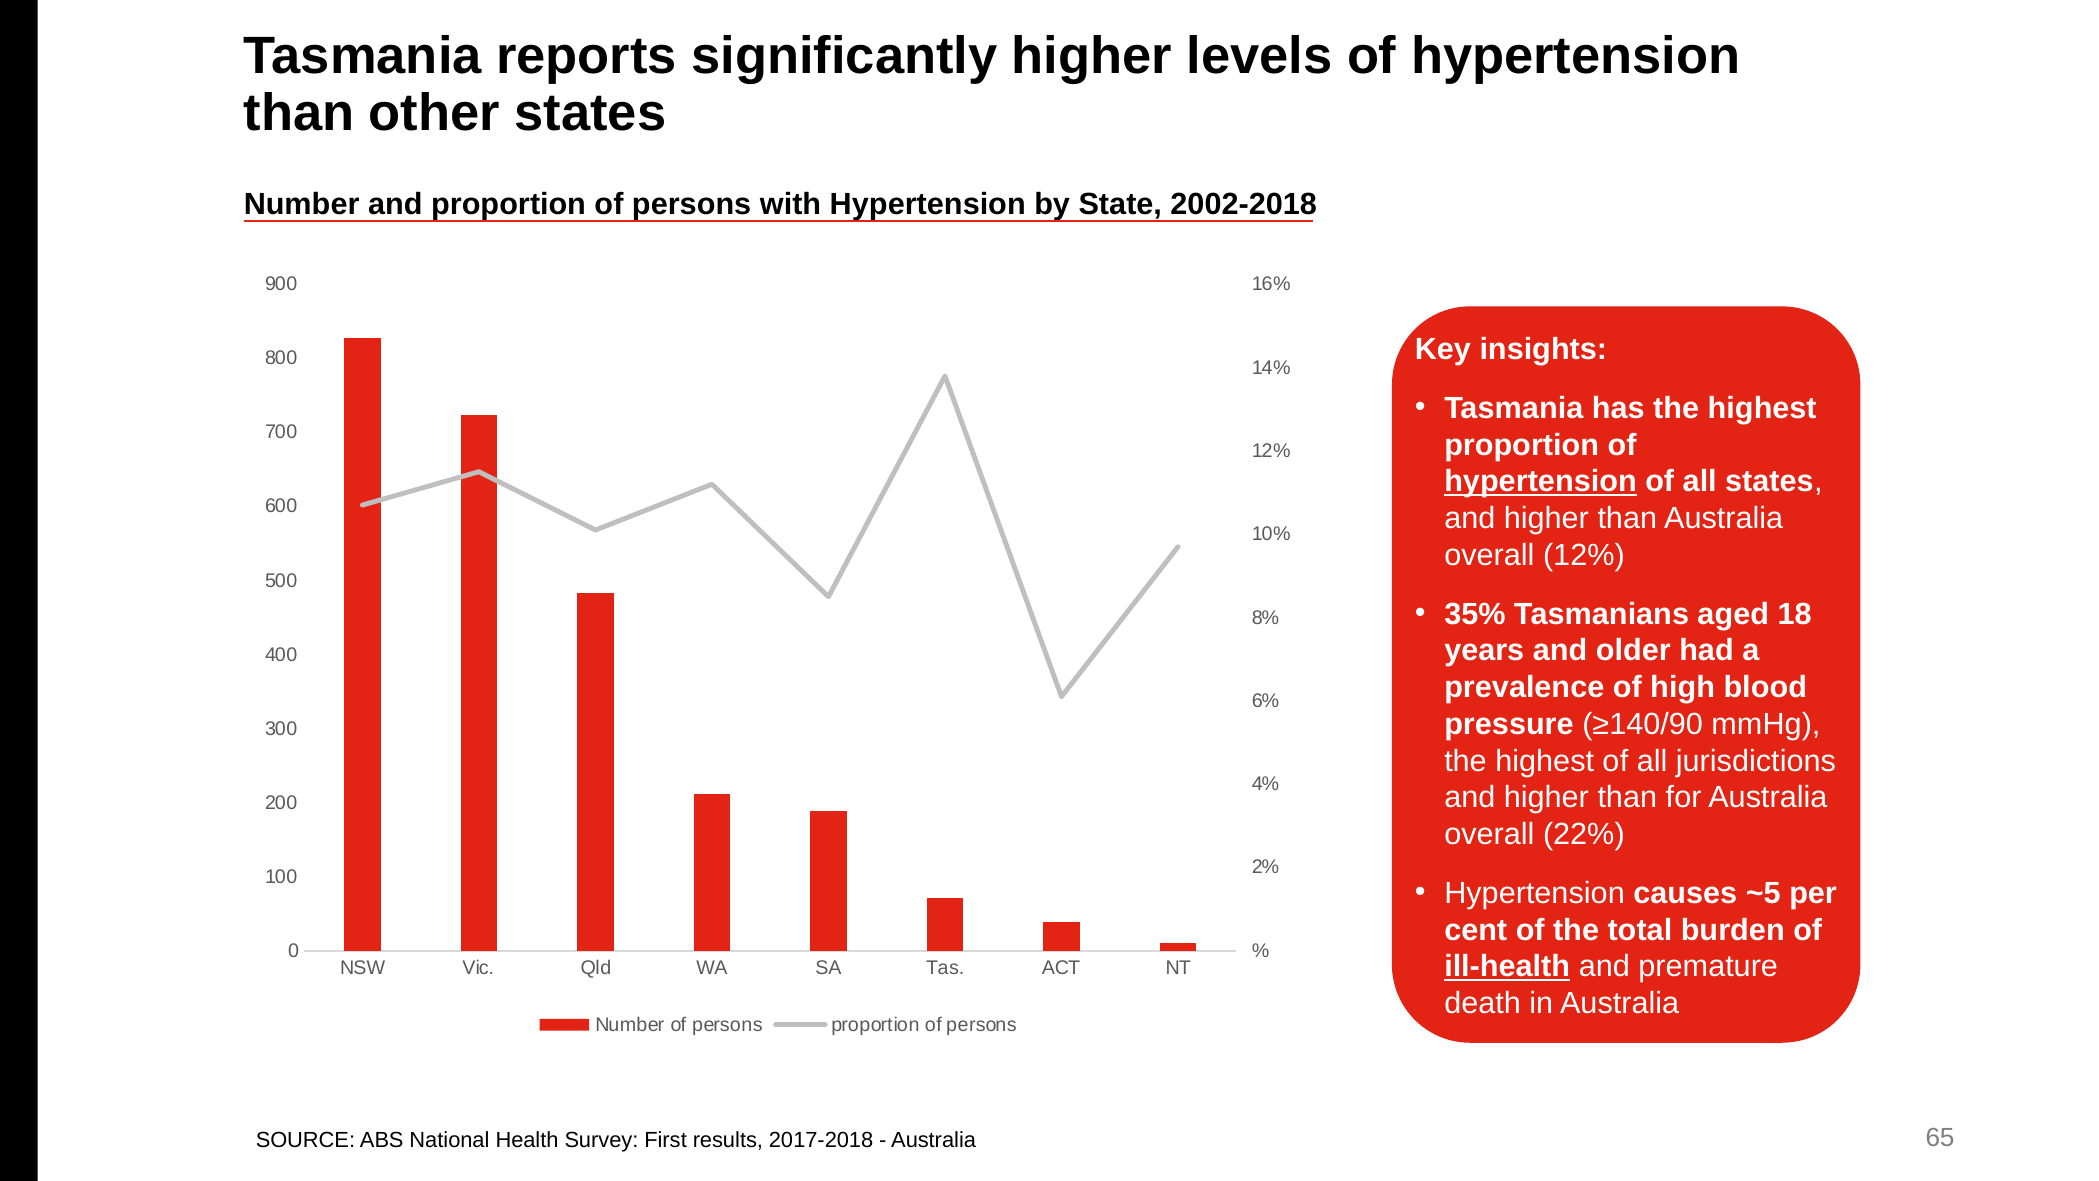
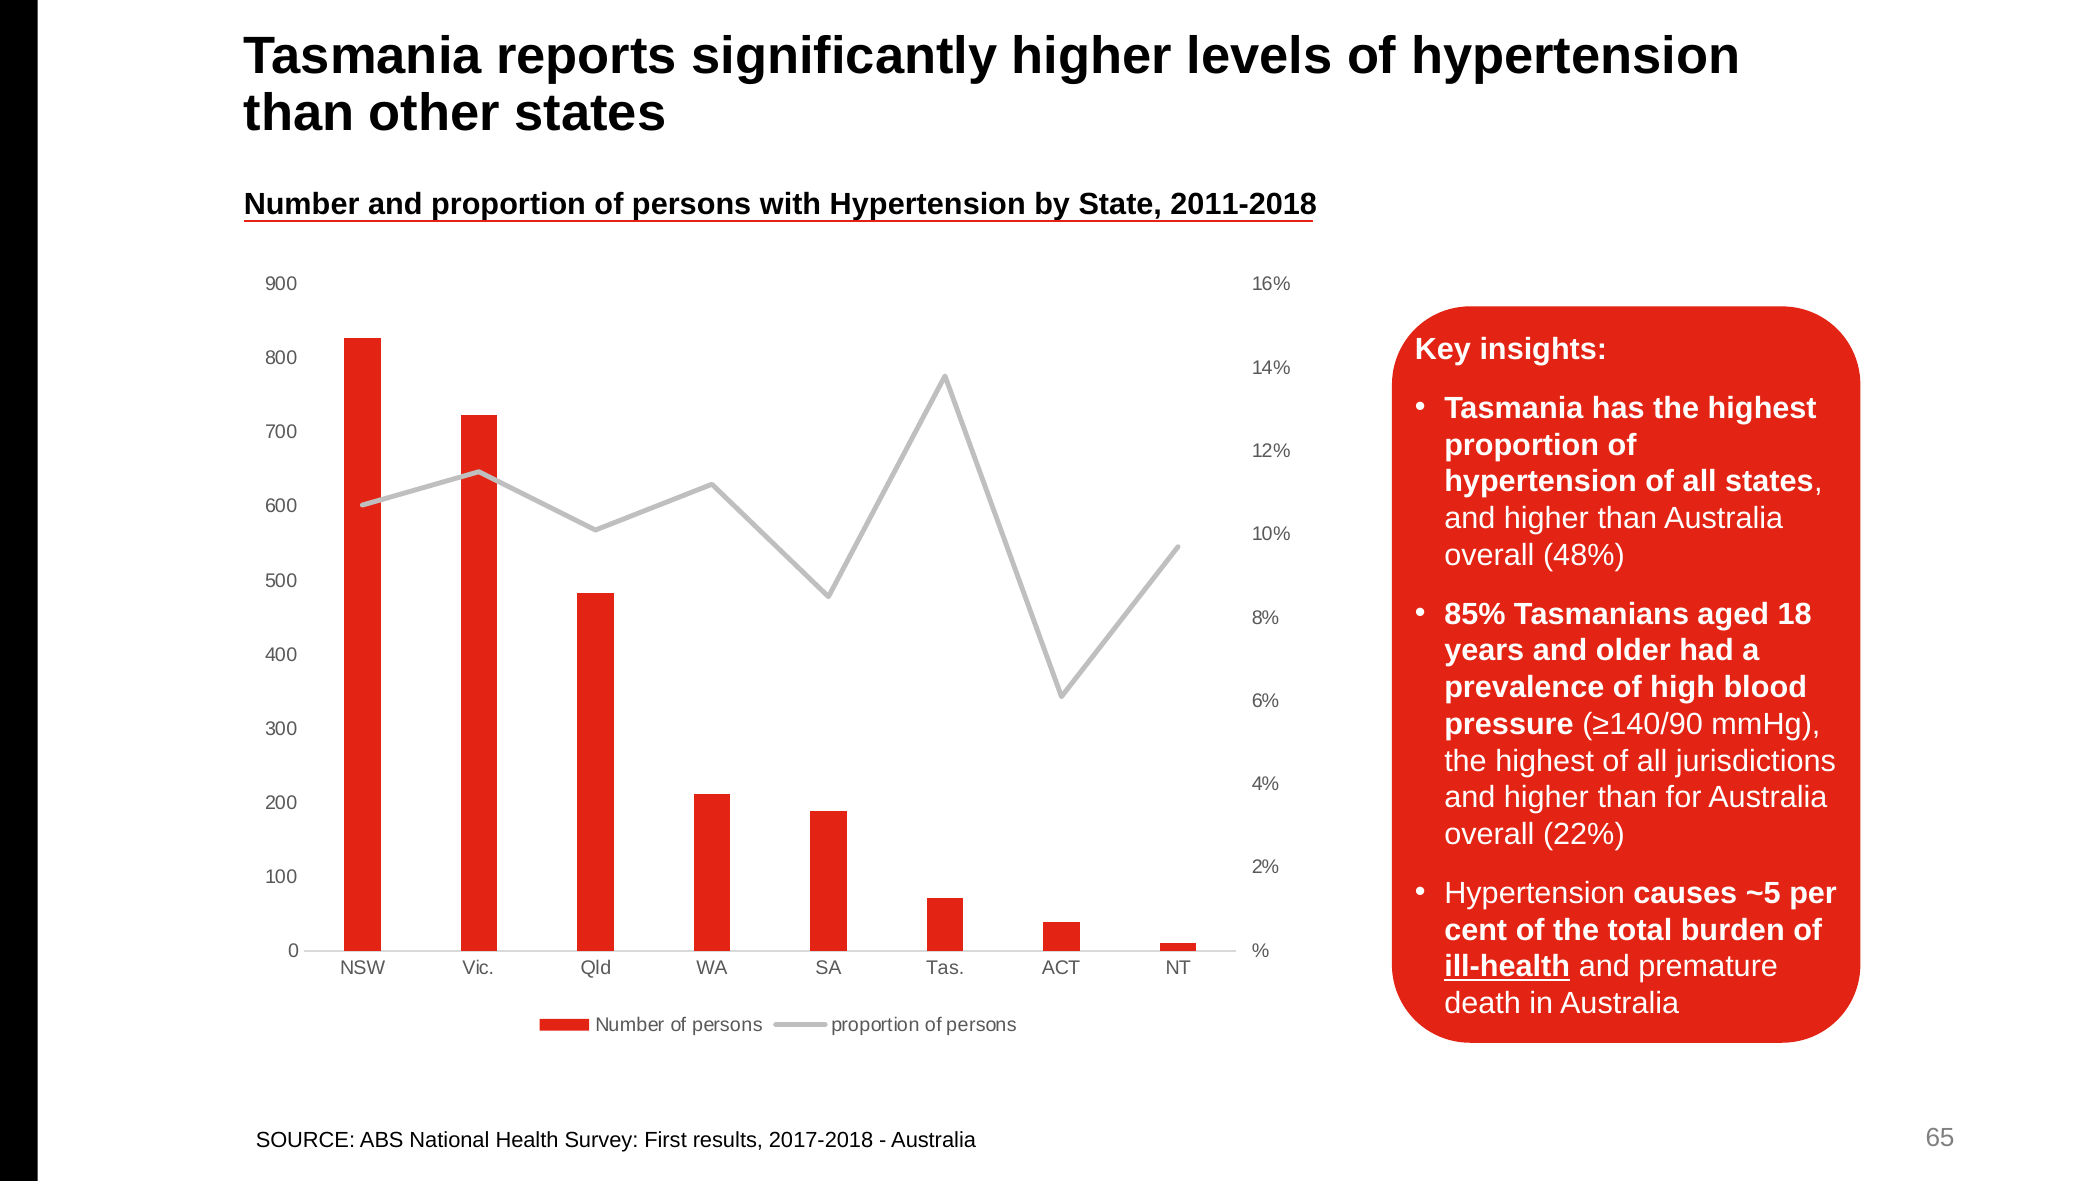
2002-2018: 2002-2018 -> 2011-2018 (1244, 204)
hypertension underline: present -> none (1540, 482)
overall 12%: 12% -> 48% (1584, 555)
35%: 35% -> 85% (1475, 614)
